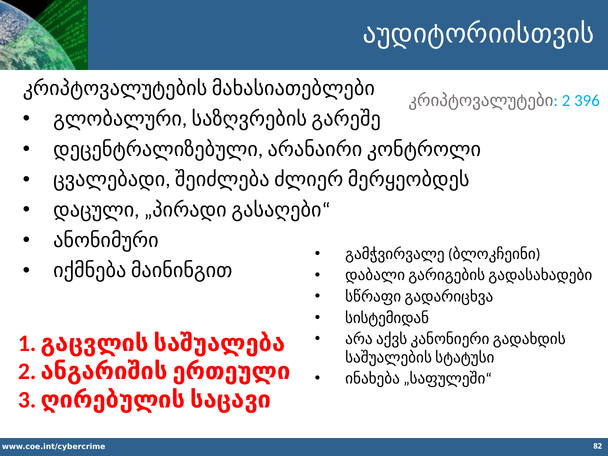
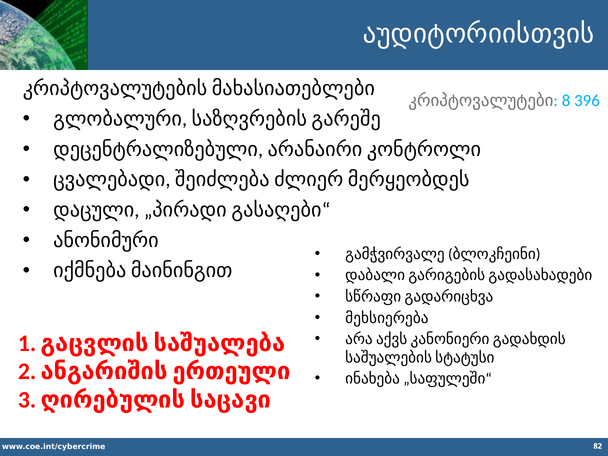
კრიპტოვალუტები 2: 2 -> 8 (566, 101)
სისტემიდან: სისტემიდან -> მეხსიერება (387, 318)
